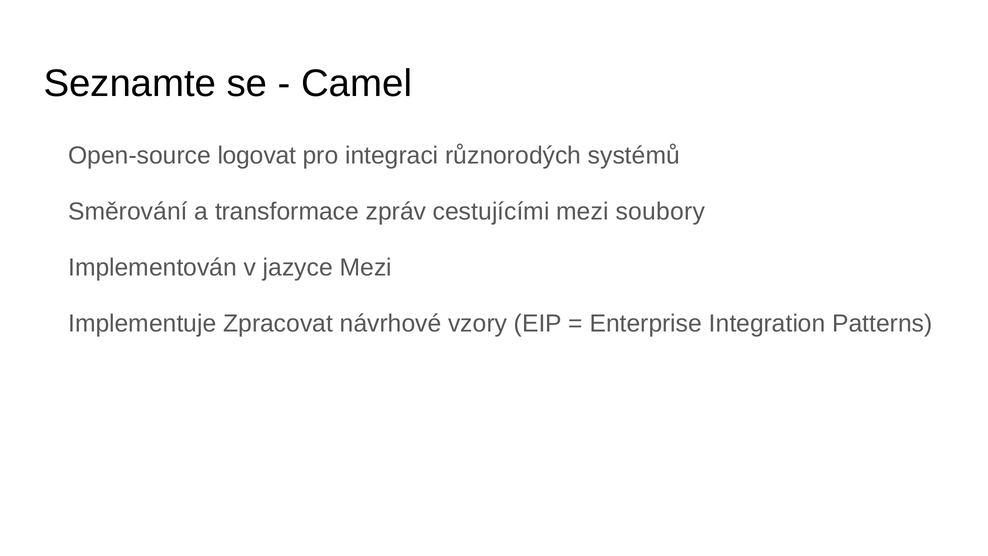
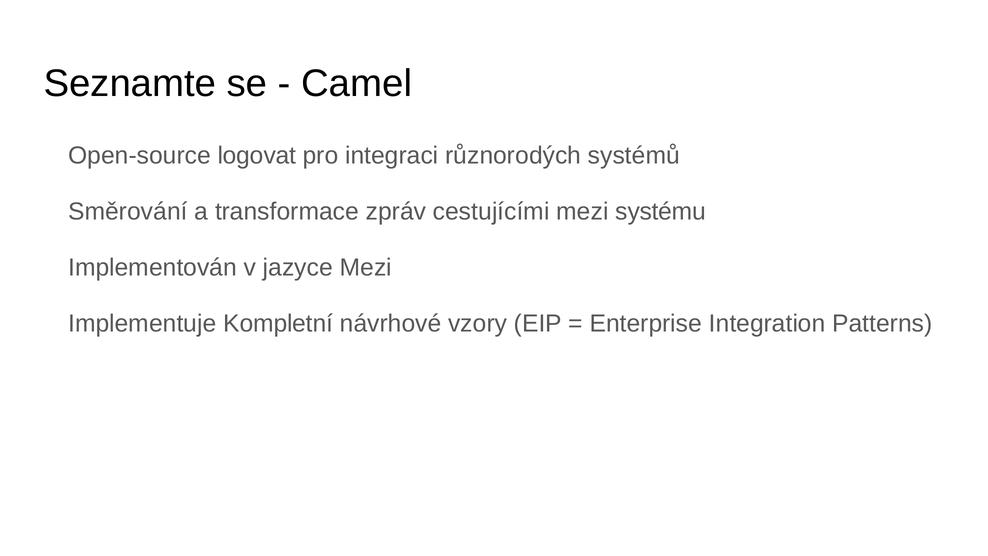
soubory: soubory -> systému (661, 211)
Zpracovat: Zpracovat -> Kompletní (278, 323)
